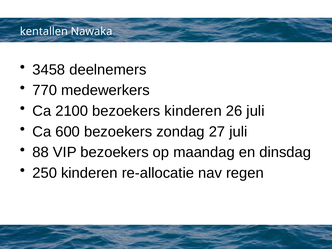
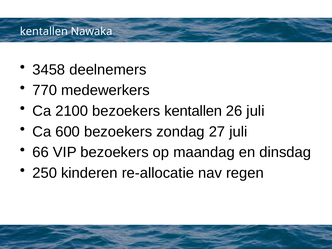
bezoekers kinderen: kinderen -> kentallen (193, 111)
88: 88 -> 66 (41, 152)
